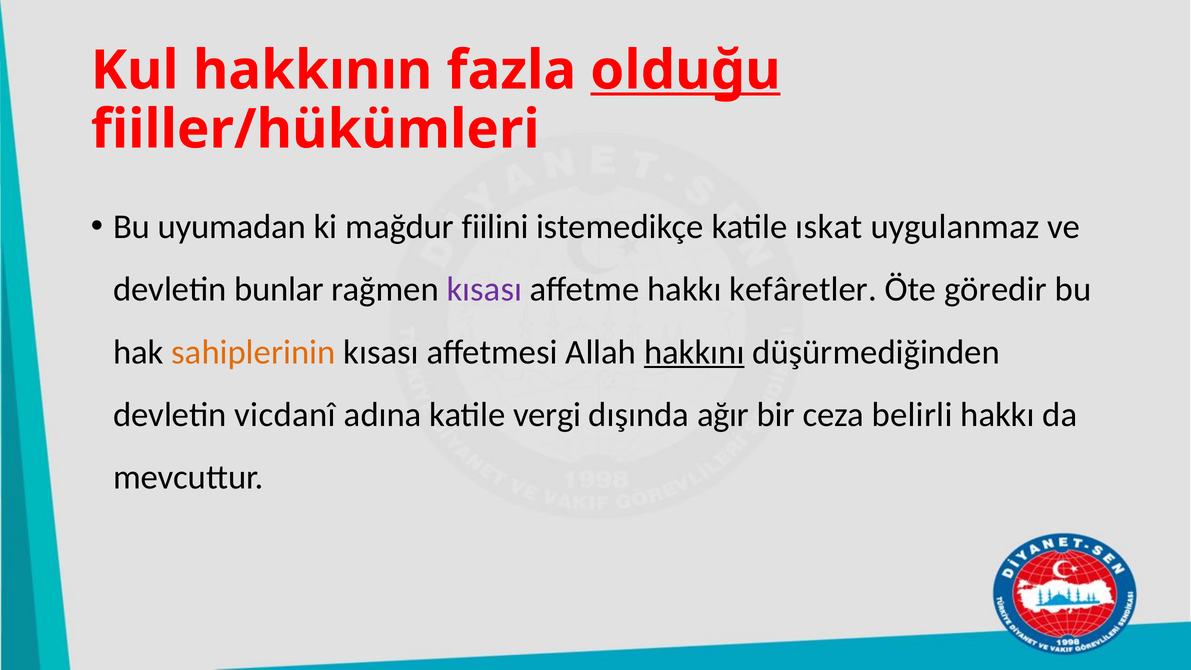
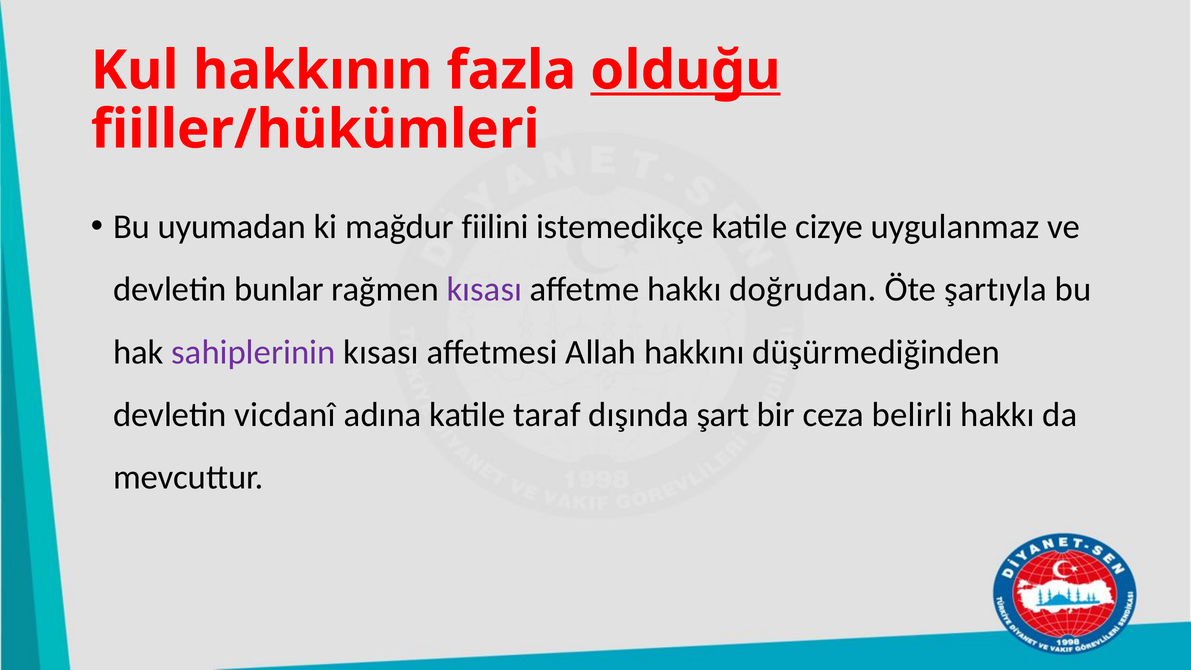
ıskat: ıskat -> cizye (829, 227)
kefâretler: kefâretler -> doğrudan (803, 289)
göredir: göredir -> şartıyla (995, 289)
sahiplerinin colour: orange -> purple (253, 352)
hakkını underline: present -> none (694, 352)
vergi: vergi -> taraf (547, 415)
ağır: ağır -> şart (723, 415)
